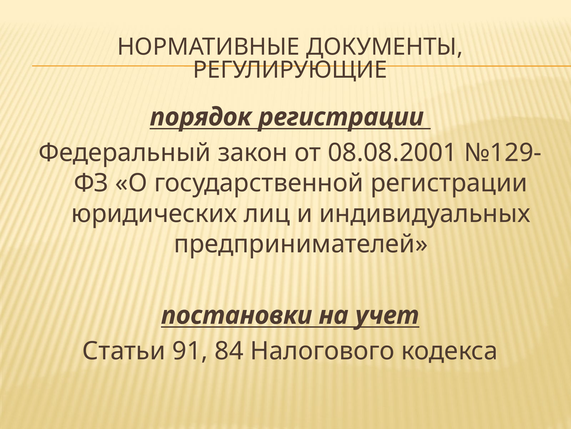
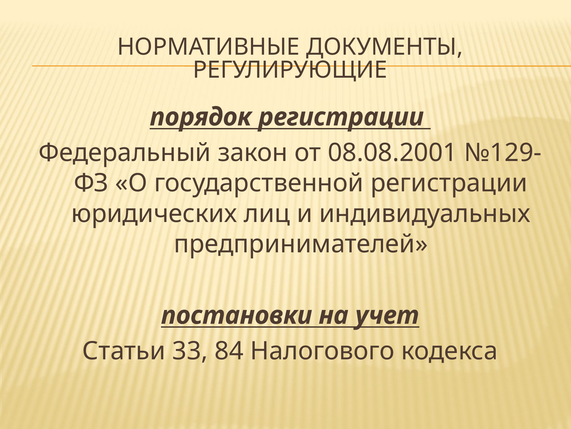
91: 91 -> 33 (190, 350)
